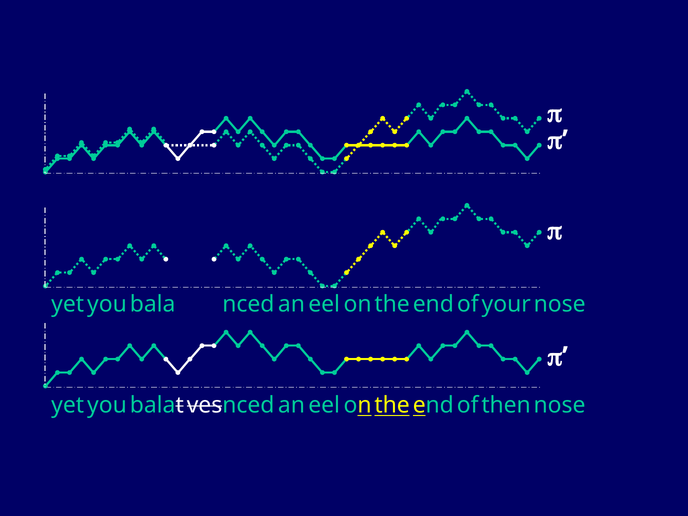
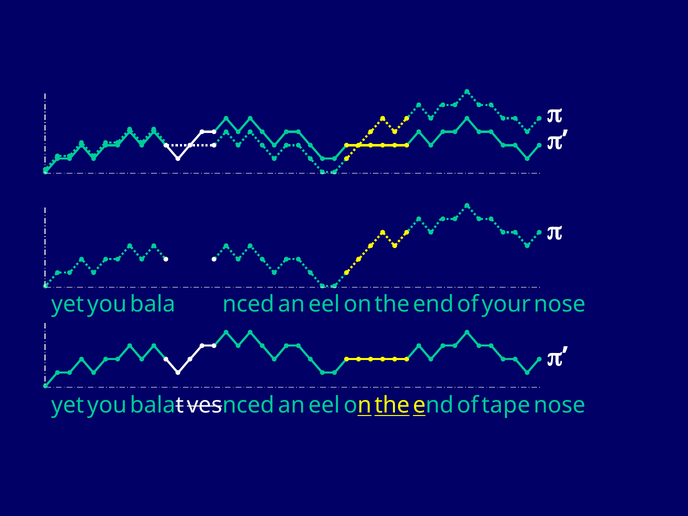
then: then -> tape (506, 405)
